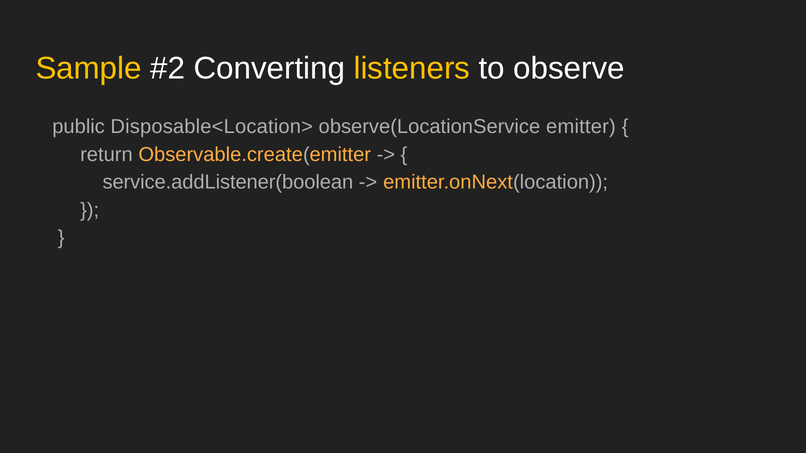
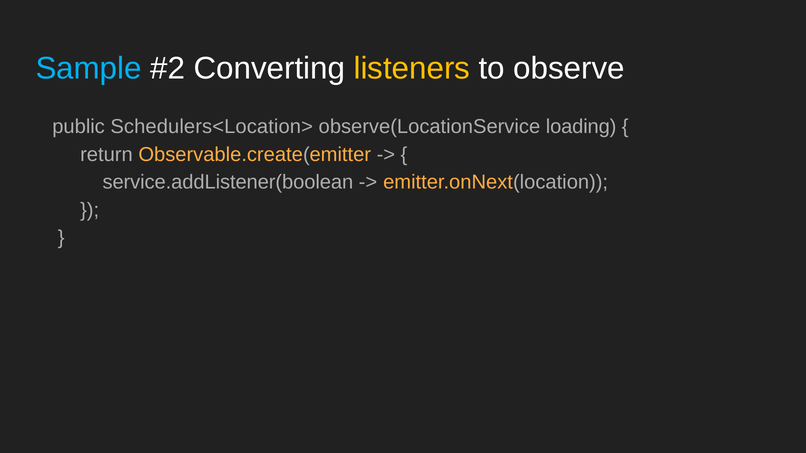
Sample colour: yellow -> light blue (89, 68)
Disposable<Location>: Disposable<Location> -> Schedulers<Location> (212, 127)
emitter: emitter -> loading (581, 127)
